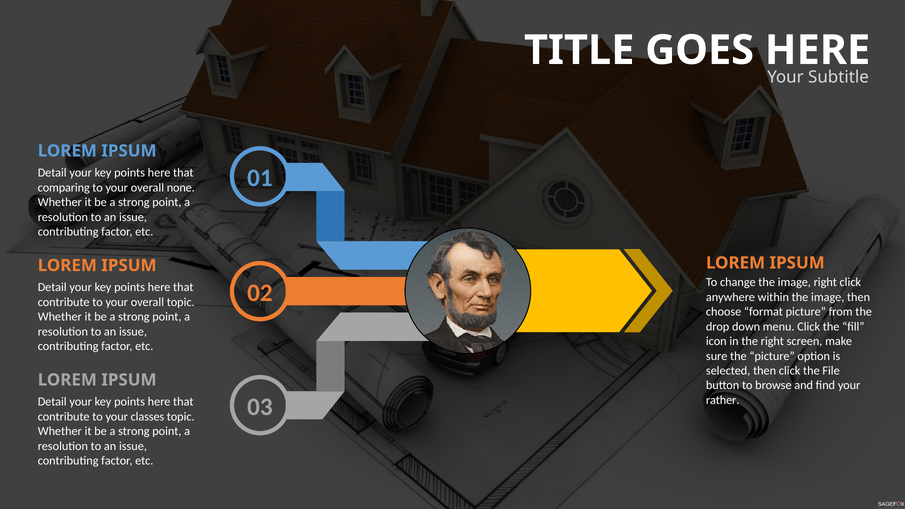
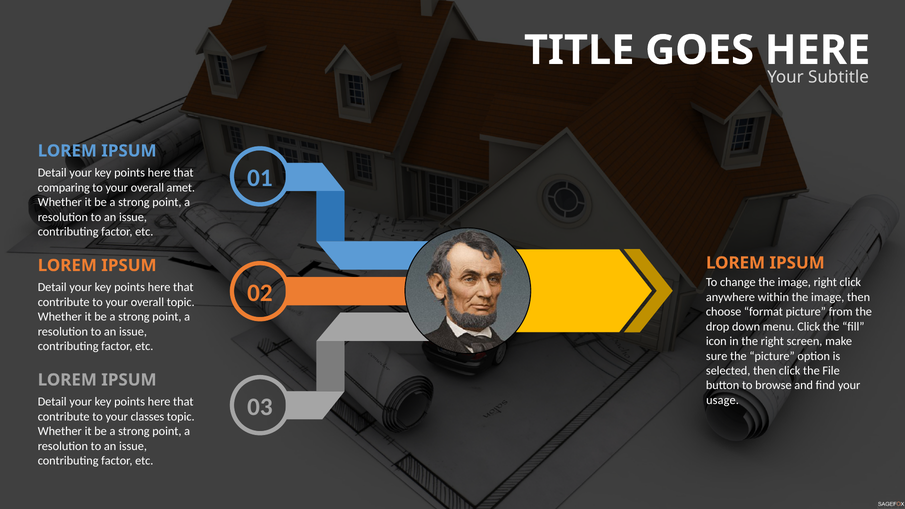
none: none -> amet (181, 188)
rather: rather -> usage (723, 400)
